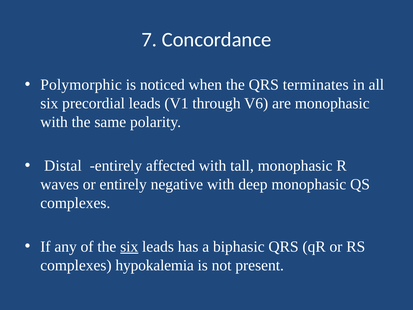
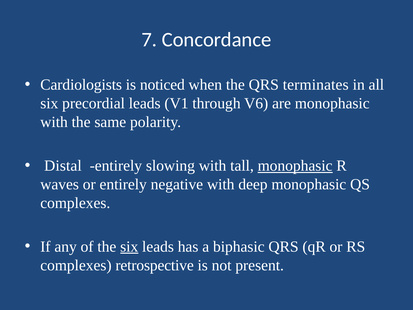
Polymorphic: Polymorphic -> Cardiologists (81, 85)
affected: affected -> slowing (170, 166)
monophasic underline: none -> present (295, 166)
hypokalemia: hypokalemia -> retrospective (155, 265)
